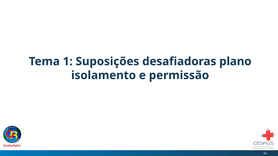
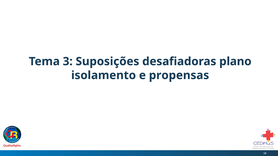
1: 1 -> 3 (68, 62)
permissão: permissão -> propensas (179, 75)
